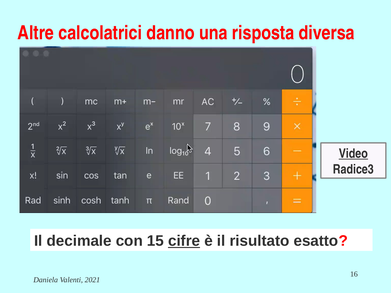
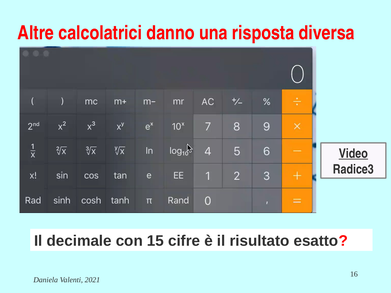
cifre underline: present -> none (184, 241)
